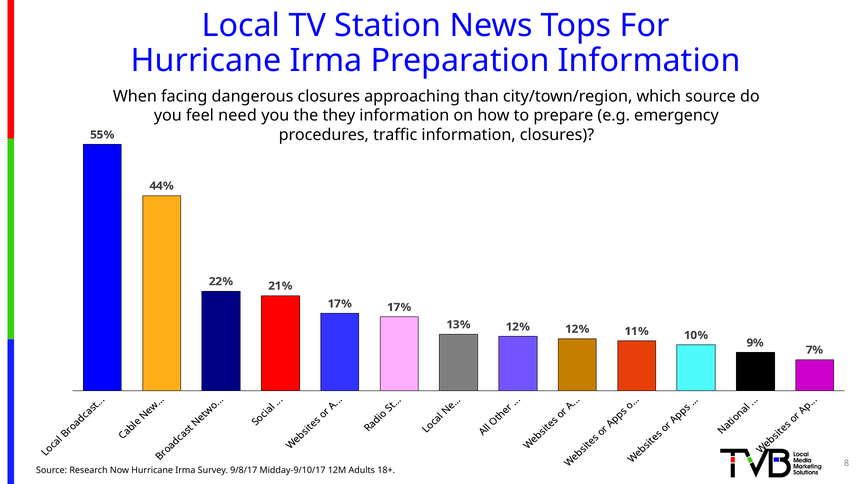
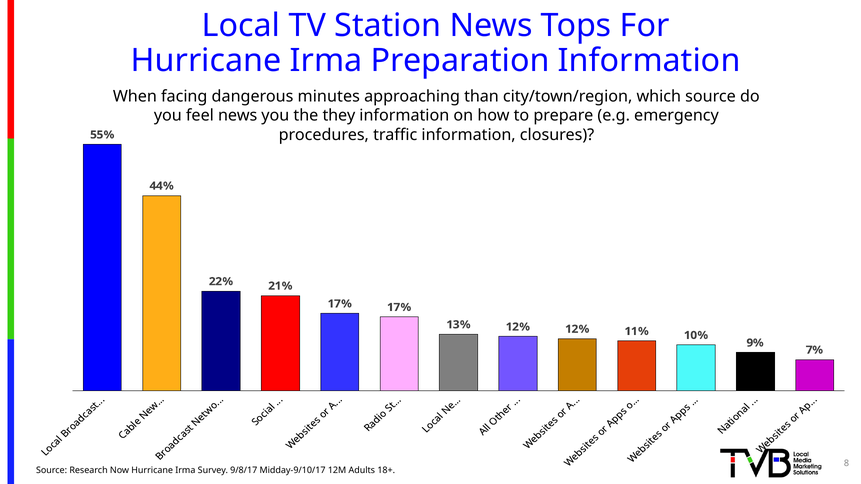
dangerous closures: closures -> minutes (329, 96)
feel need: need -> news (238, 116)
